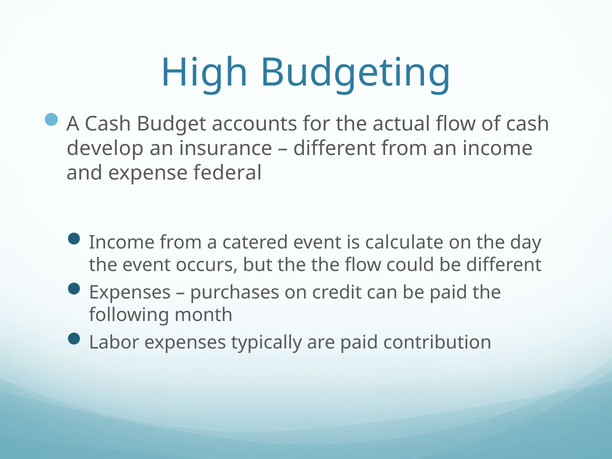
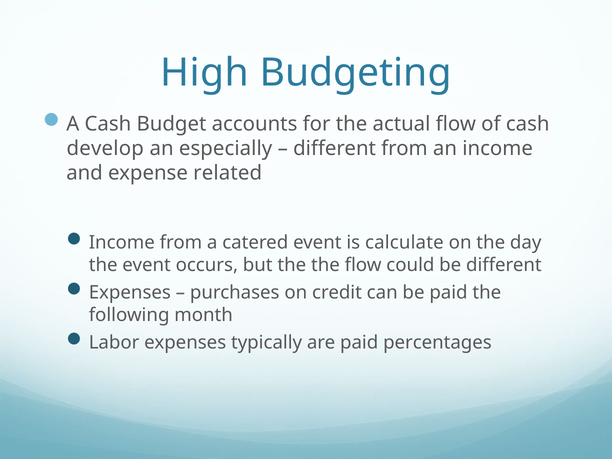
insurance: insurance -> especially (226, 148)
federal: federal -> related (228, 173)
contribution: contribution -> percentages (437, 343)
